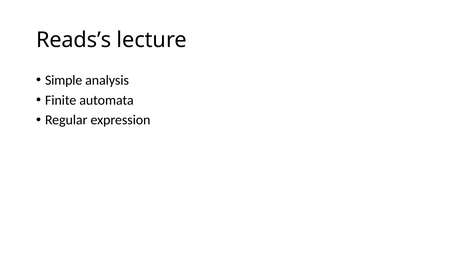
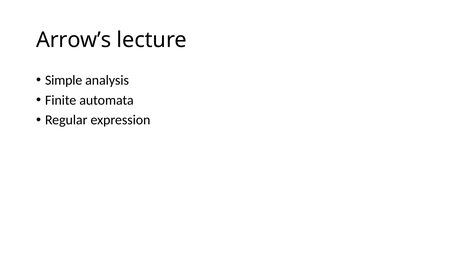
Reads’s: Reads’s -> Arrow’s (74, 40)
